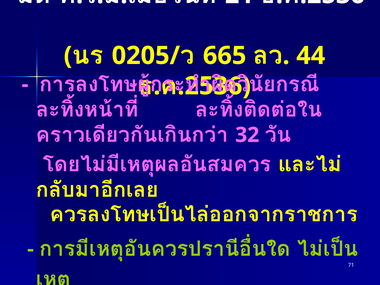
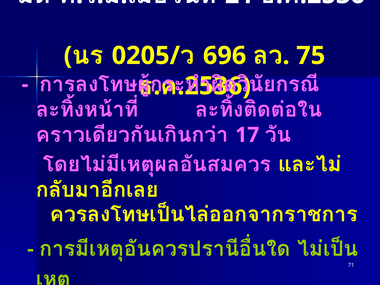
665: 665 -> 696 (225, 56)
44: 44 -> 75 (311, 56)
32: 32 -> 17 (247, 135)
